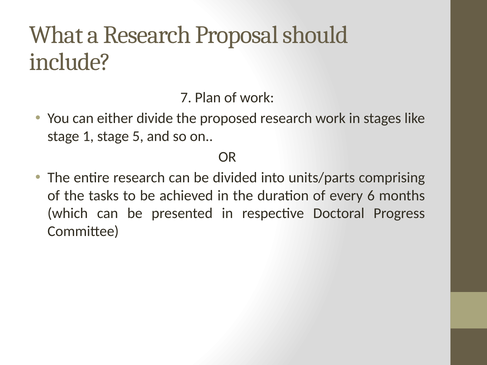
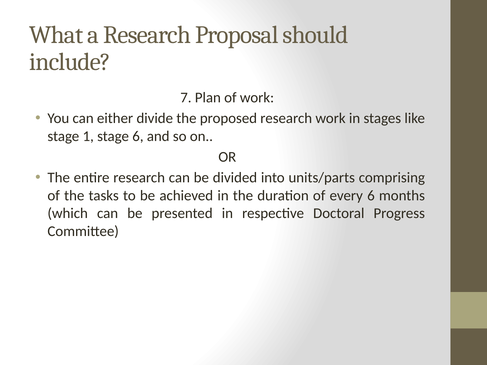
stage 5: 5 -> 6 (138, 136)
